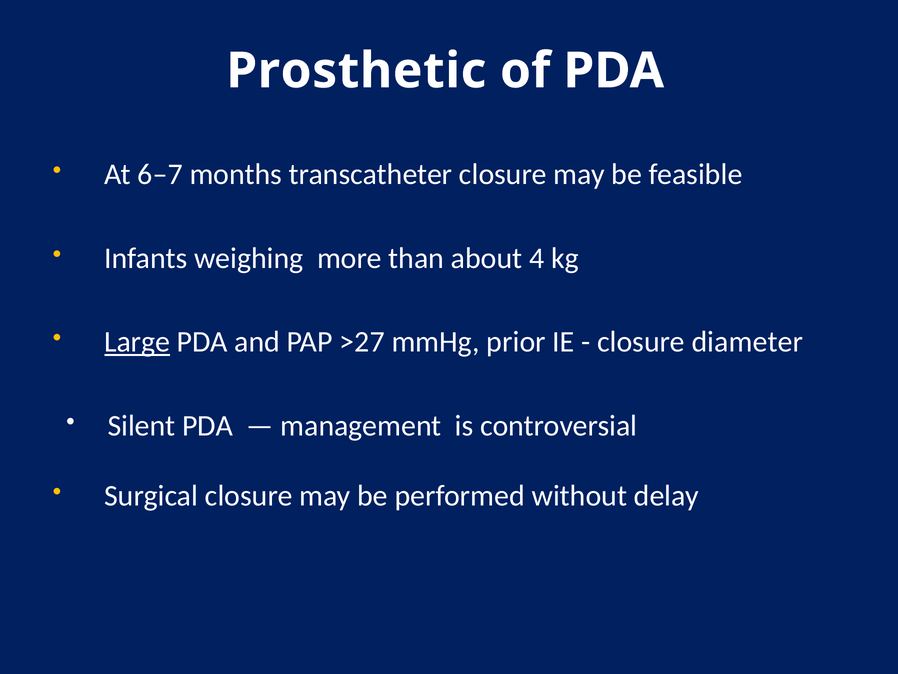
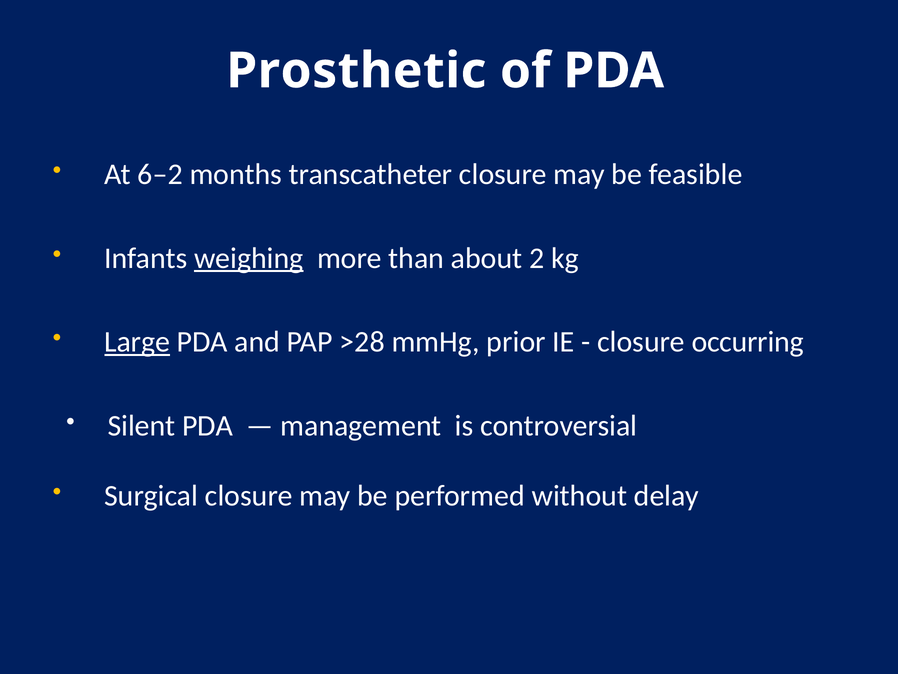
6–7: 6–7 -> 6–2 (160, 174)
weighing underline: none -> present (249, 258)
4: 4 -> 2 (537, 258)
>27: >27 -> >28 (362, 342)
diameter: diameter -> occurring (748, 342)
